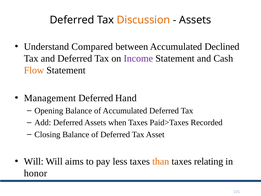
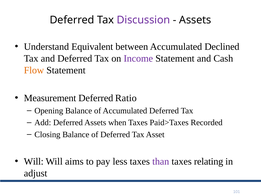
Discussion colour: orange -> purple (143, 20)
Compared: Compared -> Equivalent (92, 47)
Management: Management -> Measurement (50, 98)
Hand: Hand -> Ratio (126, 98)
than colour: orange -> purple (161, 161)
honor: honor -> adjust (36, 173)
